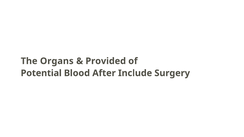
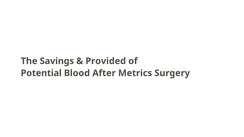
Organs: Organs -> Savings (57, 61)
Include: Include -> Metrics (135, 73)
